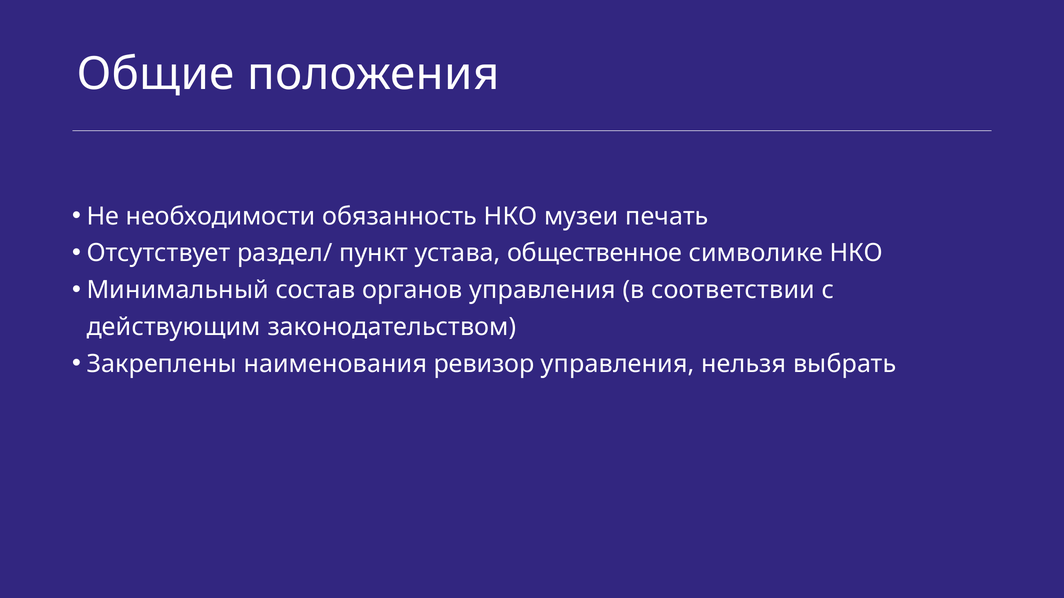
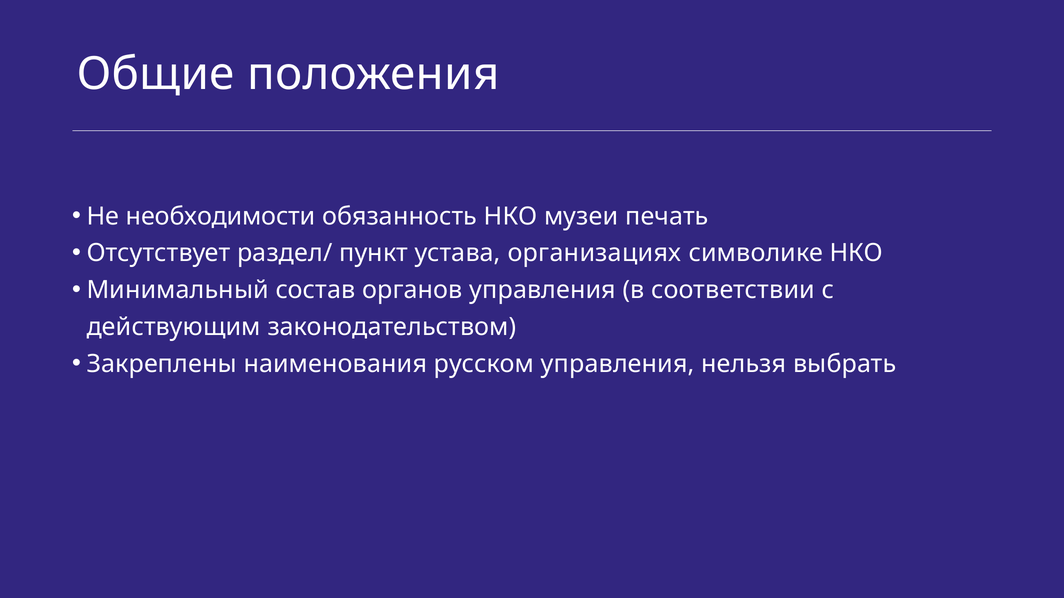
общественное: общественное -> организациях (594, 253)
ревизор: ревизор -> русском (484, 364)
